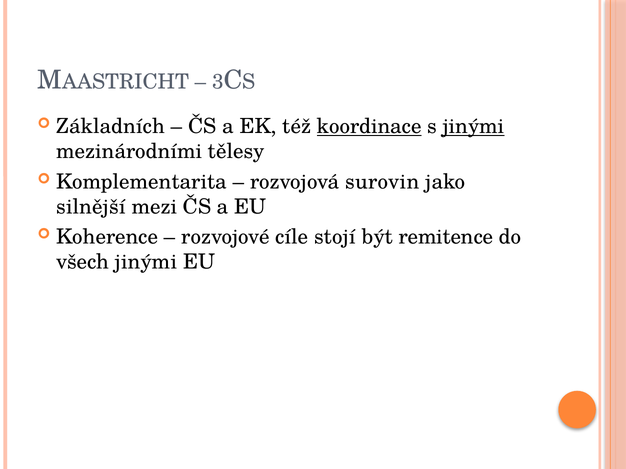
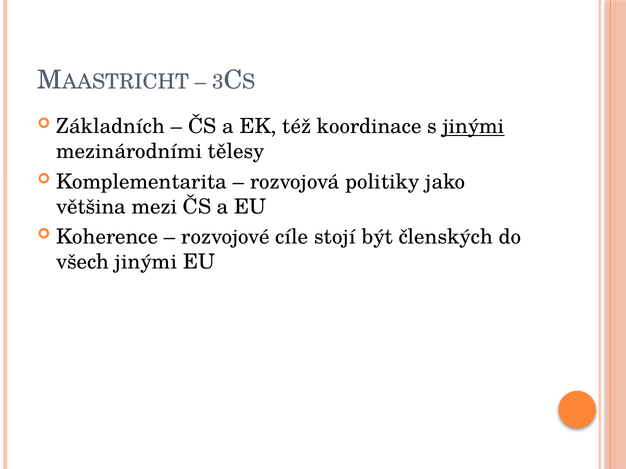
koordinace underline: present -> none (369, 127)
surovin: surovin -> politiky (382, 182)
silnější: silnější -> většina (91, 207)
remitence: remitence -> členských (446, 237)
